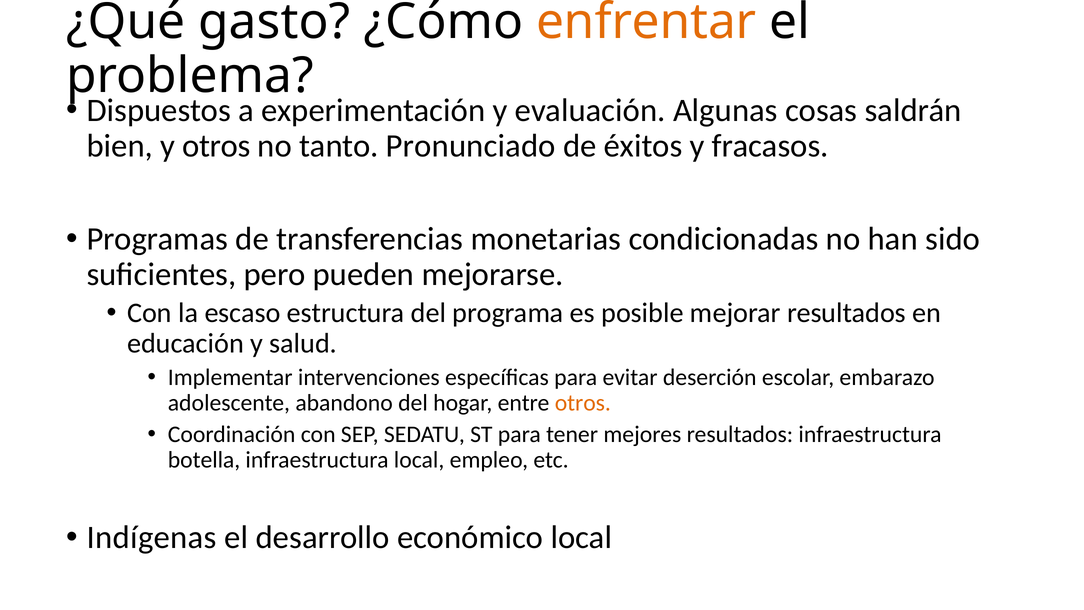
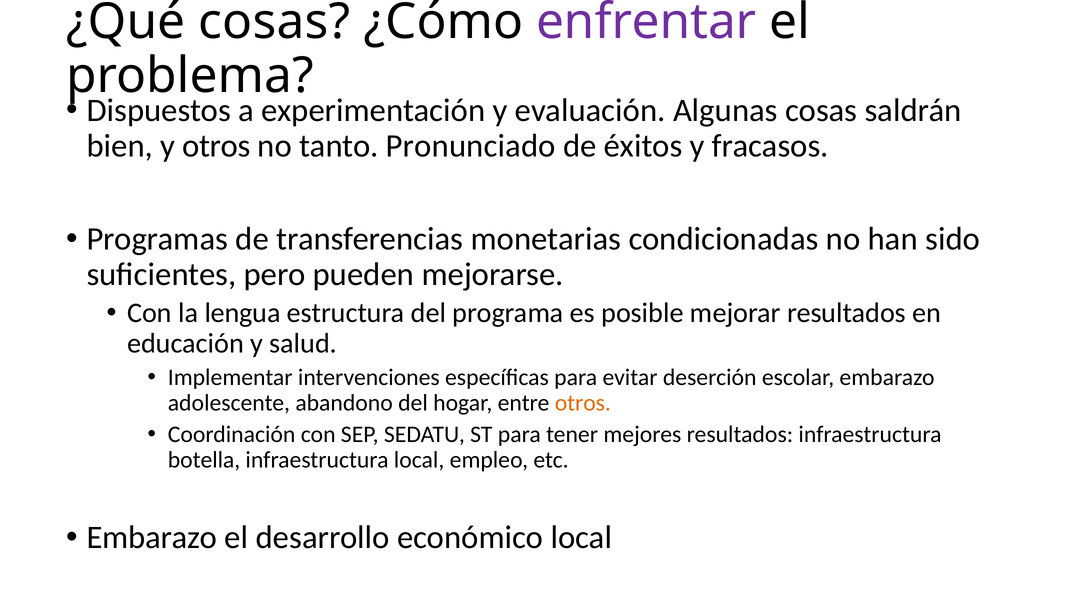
¿Qué gasto: gasto -> cosas (274, 22)
enfrentar colour: orange -> purple (646, 22)
escaso: escaso -> lengua (243, 313)
Indígenas: Indígenas -> Embarazo (152, 537)
